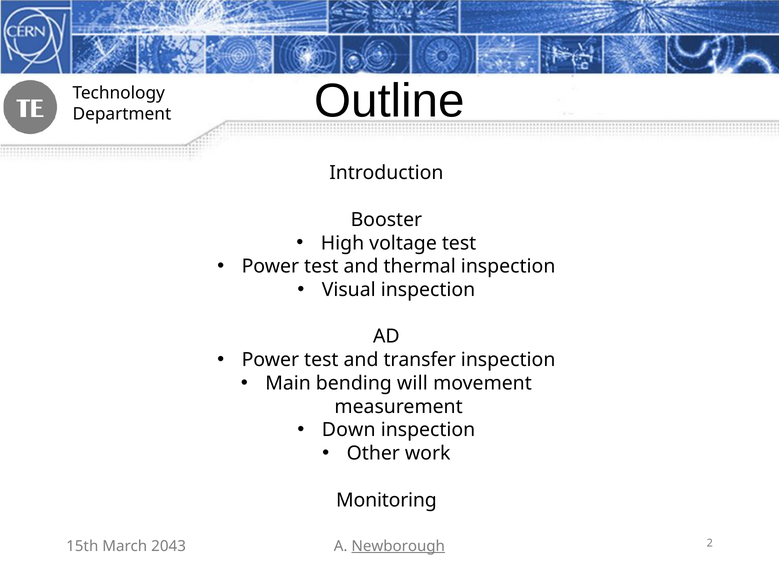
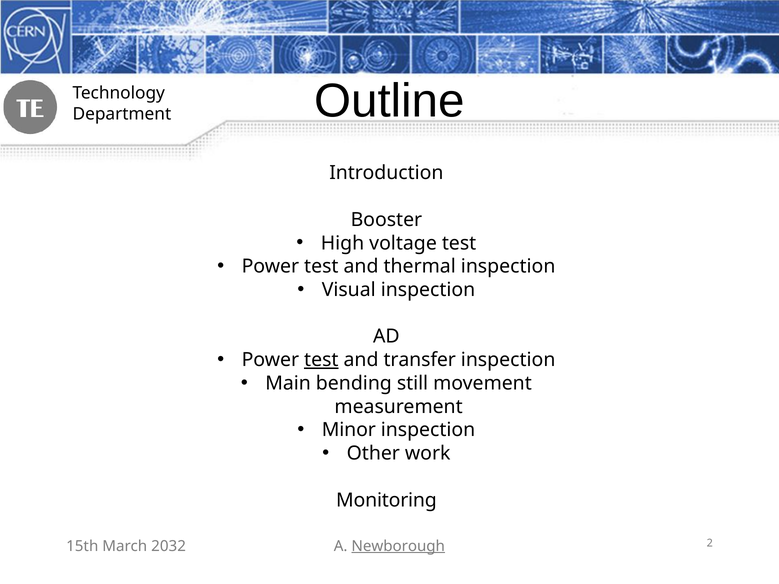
test underline: none -> present (321, 360)
will: will -> still (413, 383)
Down: Down -> Minor (349, 430)
2043: 2043 -> 2032 (169, 546)
